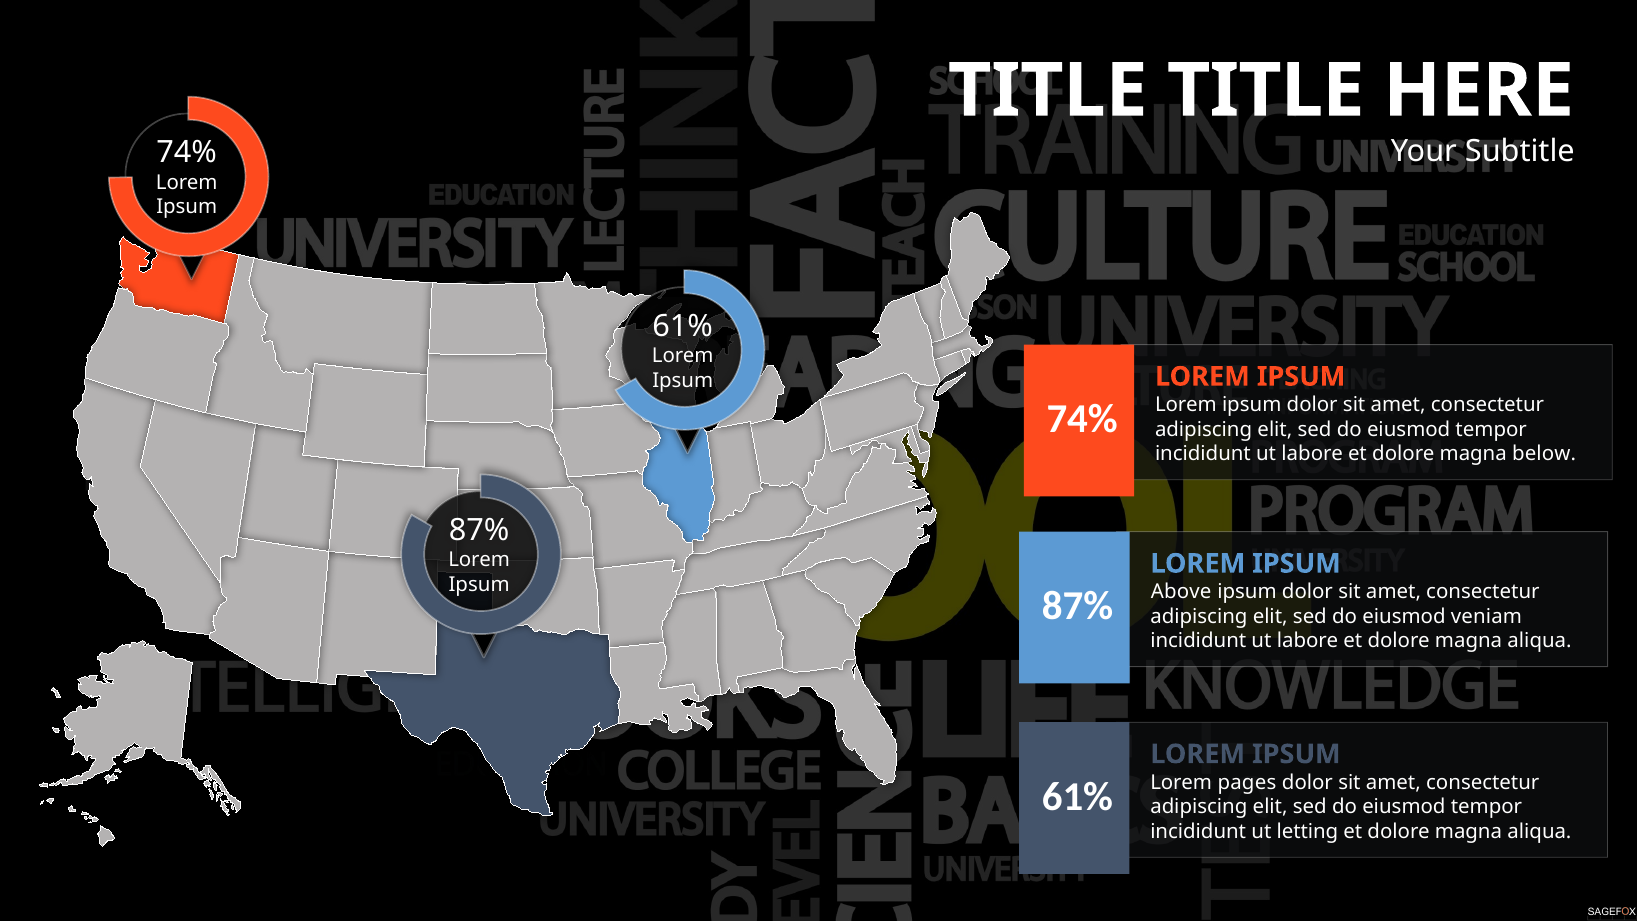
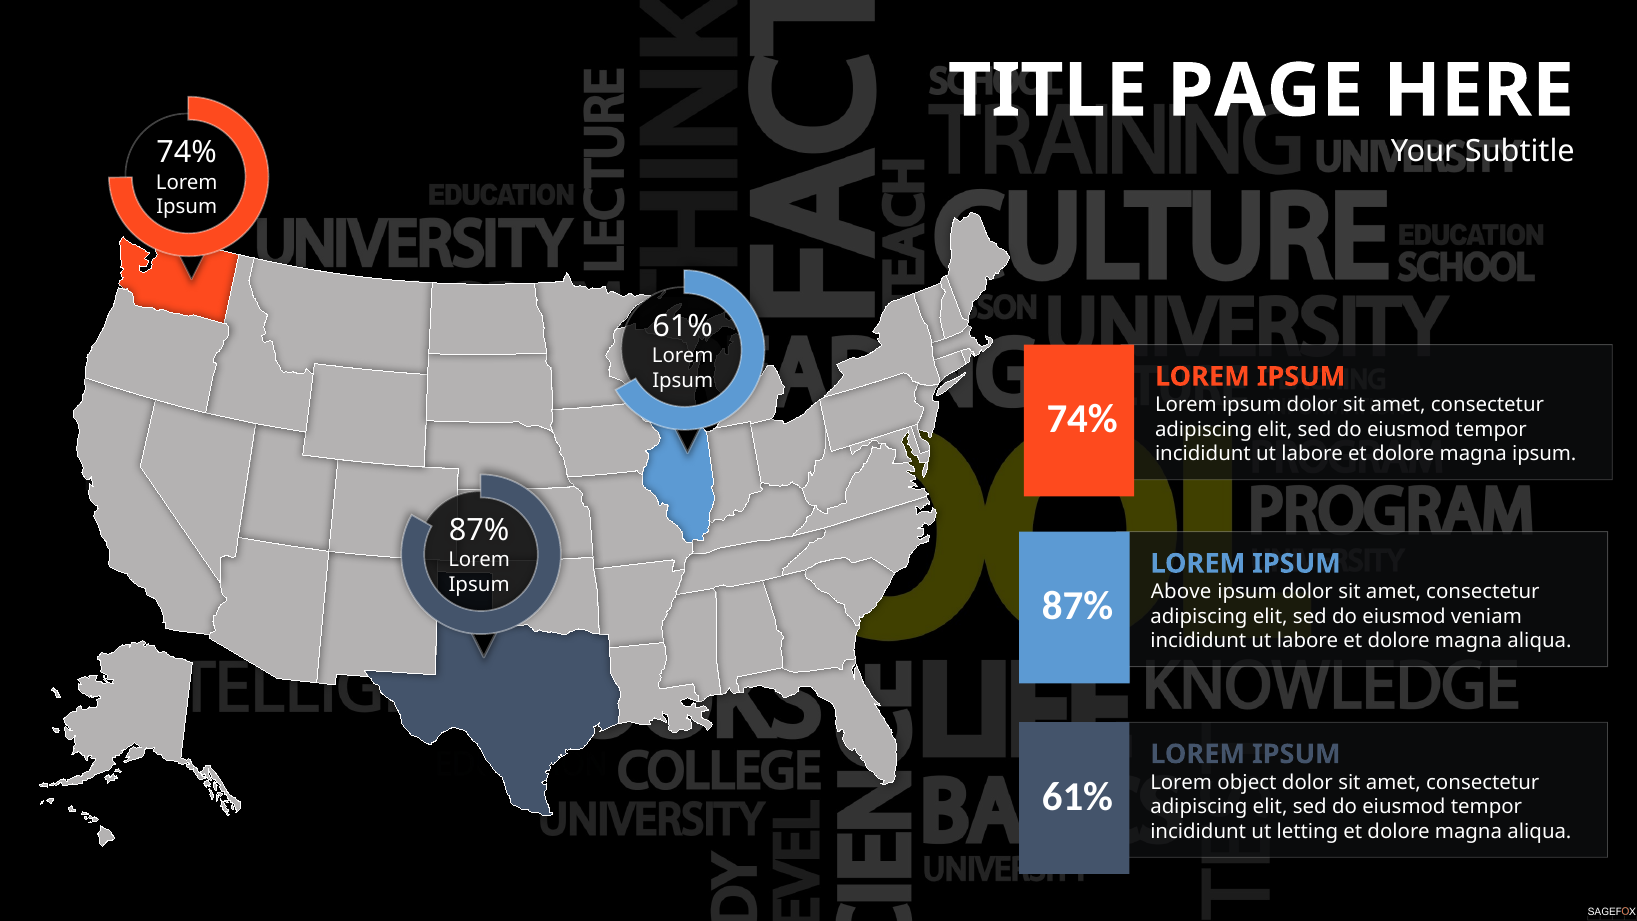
TITLE TITLE: TITLE -> PAGE (1265, 91)
magna below: below -> ipsum (1544, 454)
pages: pages -> object (1247, 782)
